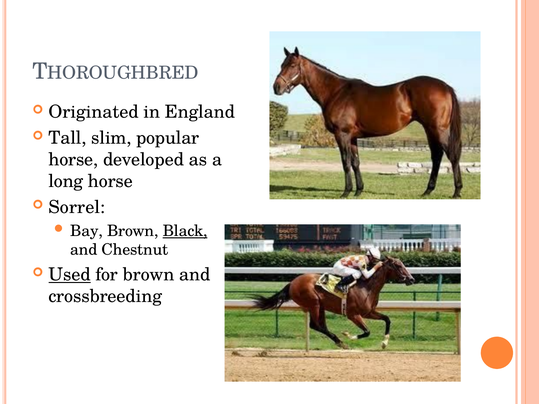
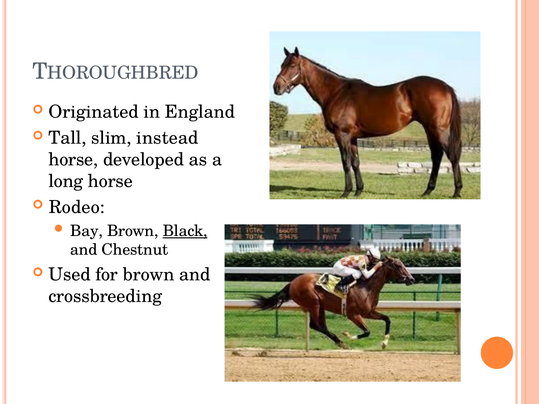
popular: popular -> instead (167, 138)
Sorrel: Sorrel -> Rodeo (77, 207)
Used underline: present -> none (70, 275)
